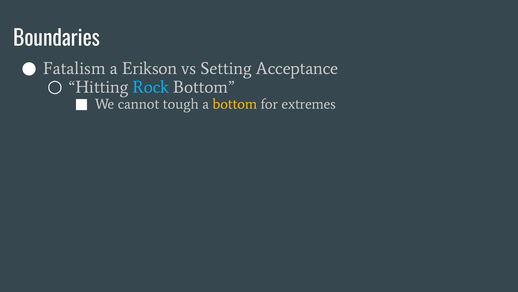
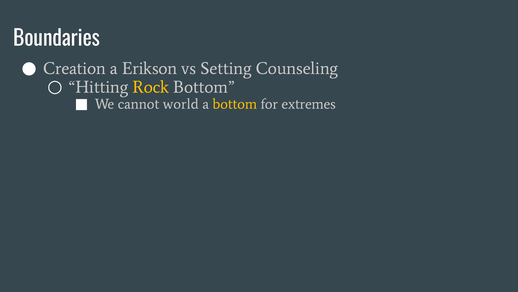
Fatalism: Fatalism -> Creation (74, 68)
Acceptance: Acceptance -> Counseling (297, 68)
Rock colour: light blue -> yellow (151, 87)
tough: tough -> world (181, 104)
